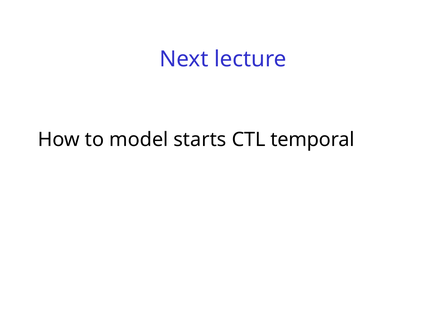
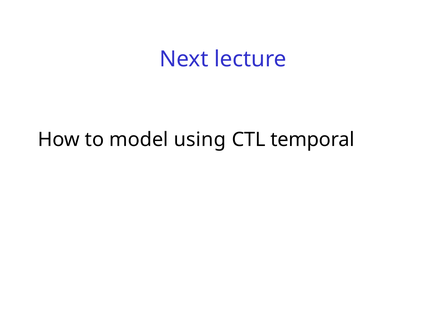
starts: starts -> using (200, 140)
